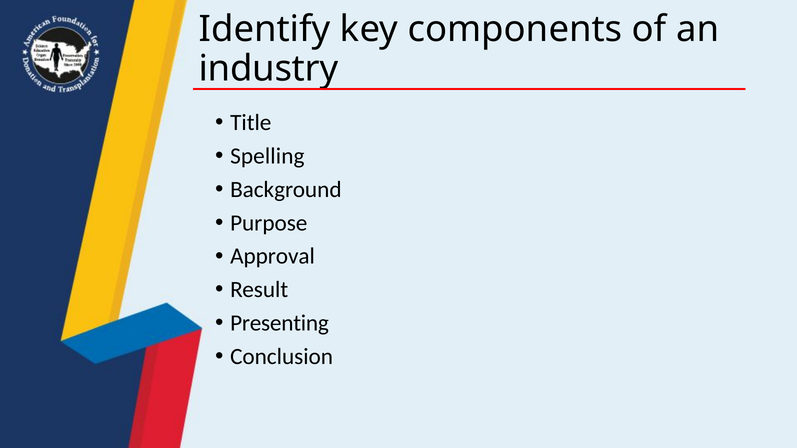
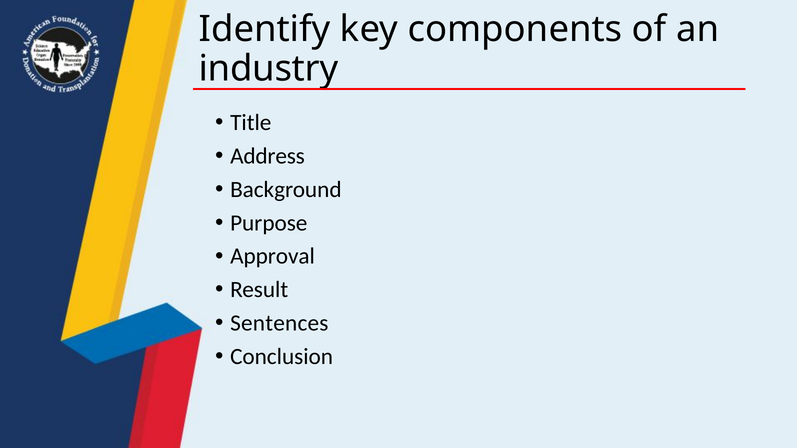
Spelling: Spelling -> Address (267, 156)
Presenting: Presenting -> Sentences (279, 323)
